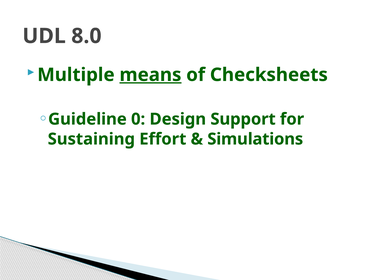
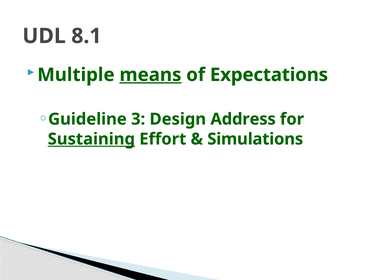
8.0: 8.0 -> 8.1 (86, 36)
Checksheets: Checksheets -> Expectations (269, 75)
0: 0 -> 3 (138, 119)
Support: Support -> Address (243, 119)
Sustaining underline: none -> present (91, 139)
